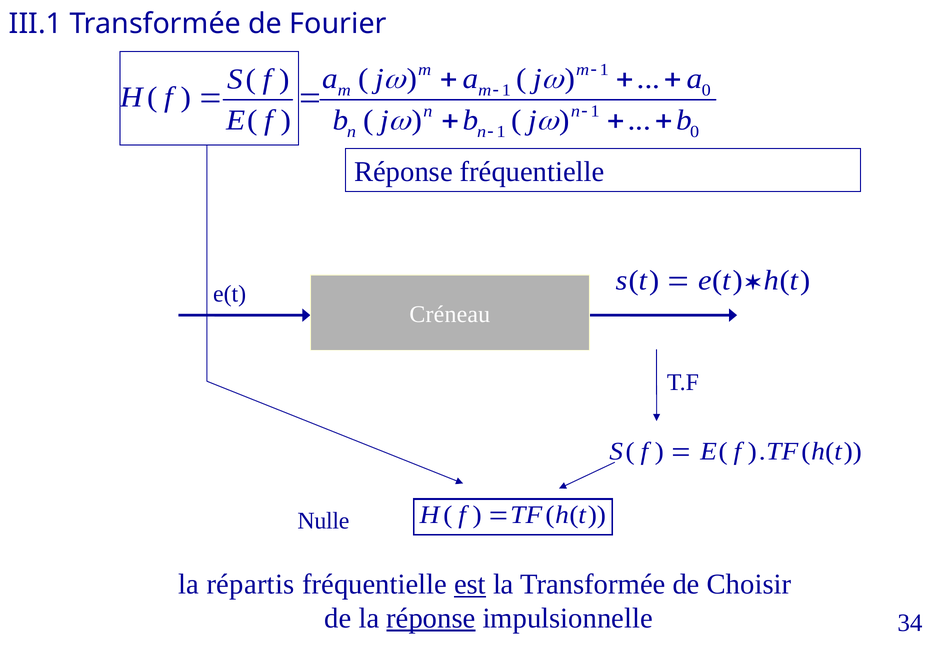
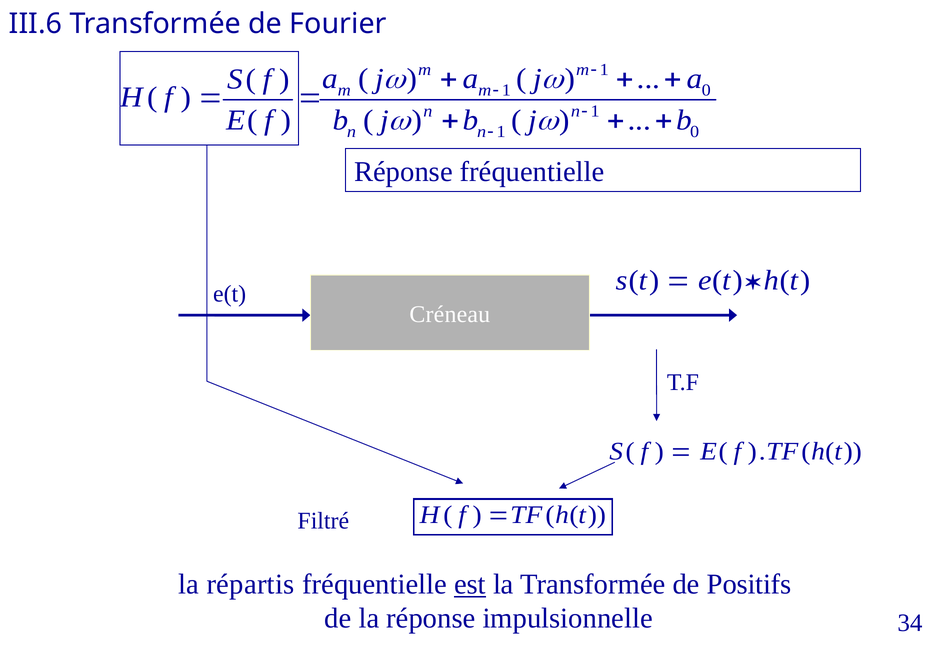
III.1: III.1 -> III.6 (36, 24)
Nulle: Nulle -> Filtré (323, 520)
Choisir: Choisir -> Positifs (749, 584)
réponse underline: present -> none (431, 618)
